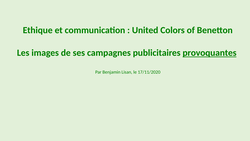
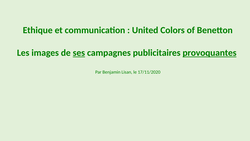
ses underline: none -> present (79, 53)
